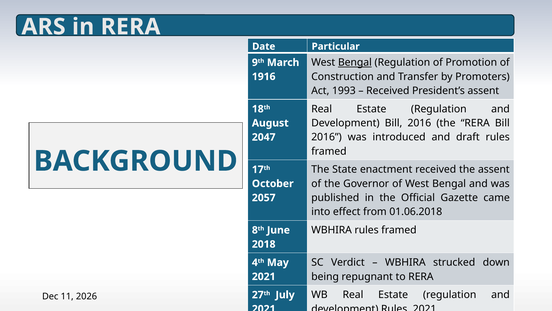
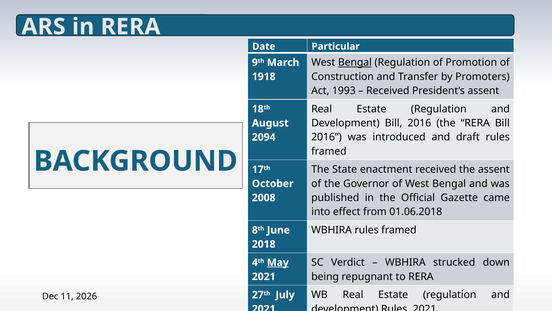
1916: 1916 -> 1918 (264, 76)
2047: 2047 -> 2094 (264, 137)
2057: 2057 -> 2008 (264, 197)
May underline: none -> present (278, 262)
